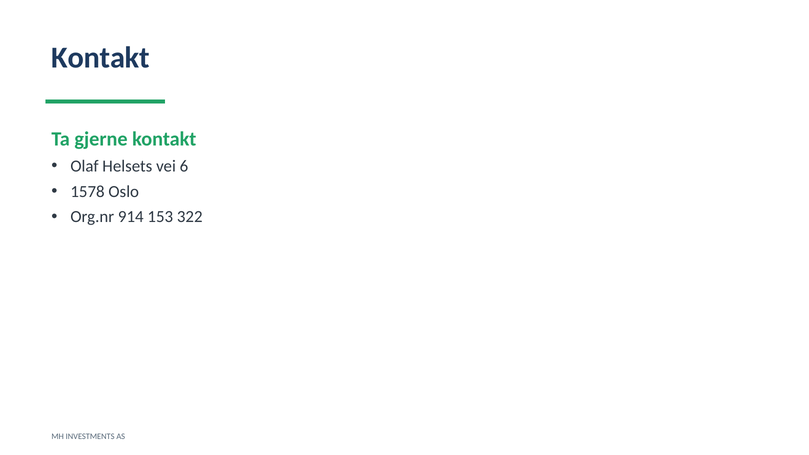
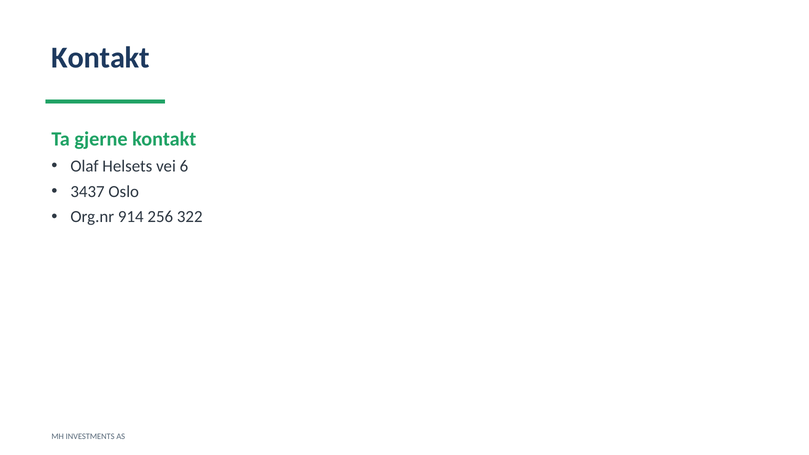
1578: 1578 -> 3437 (88, 192)
153: 153 -> 256 (160, 217)
